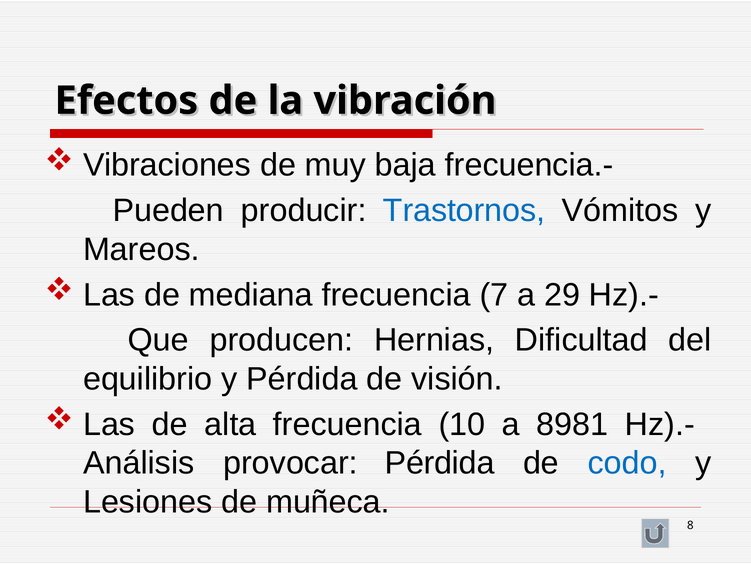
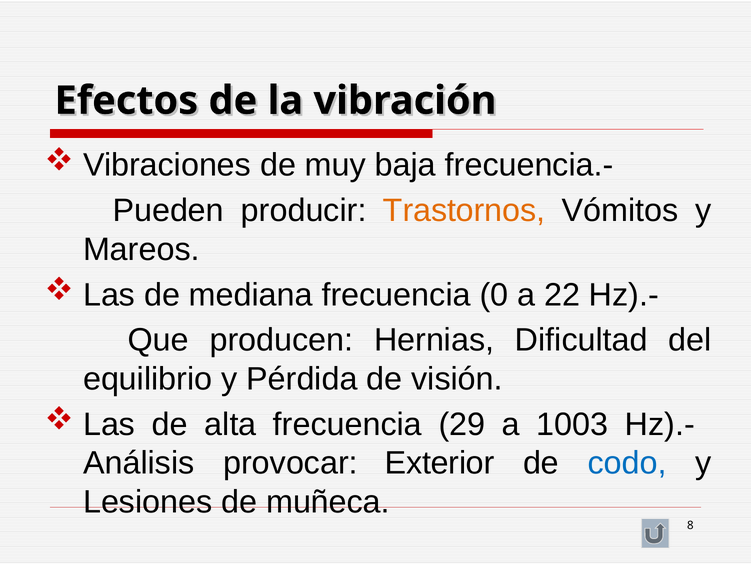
Trastornos colour: blue -> orange (464, 210)
7: 7 -> 0 (494, 294)
29: 29 -> 22 (562, 294)
10: 10 -> 29 (462, 424)
8981: 8981 -> 1003 (572, 424)
provocar Pérdida: Pérdida -> Exterior (440, 463)
